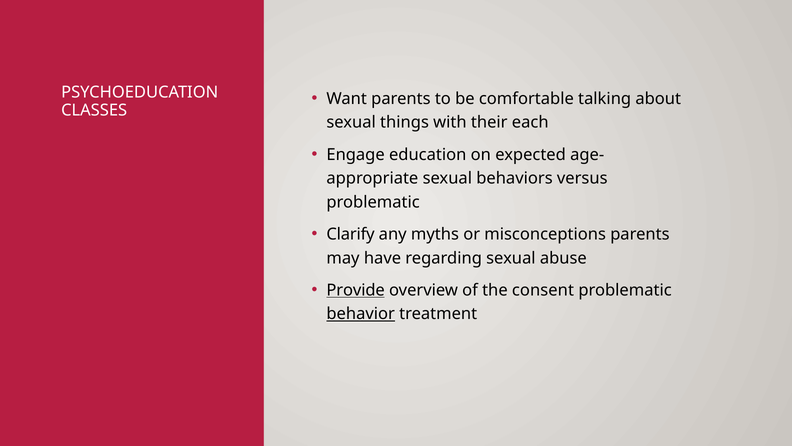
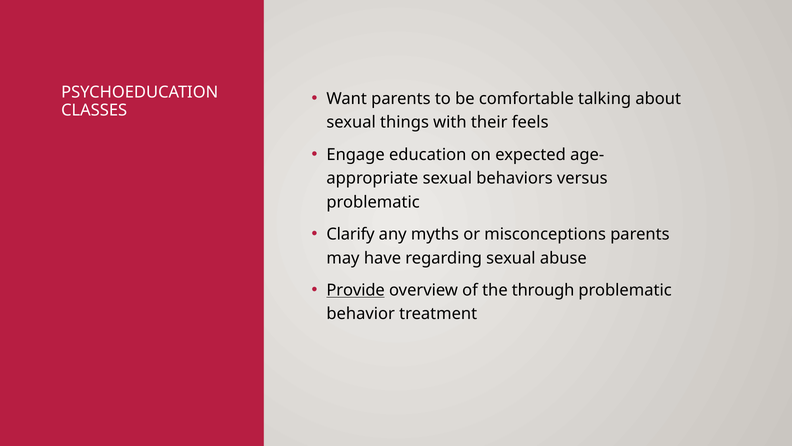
each: each -> feels (530, 122)
consent: consent -> through (543, 290)
behavior underline: present -> none (361, 314)
